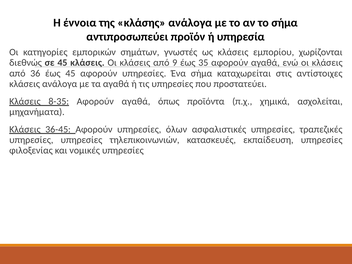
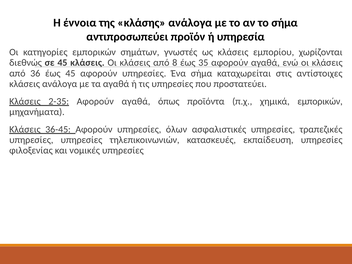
9: 9 -> 8 (175, 63)
8-35: 8-35 -> 2-35 (59, 101)
χημικά ασχολείται: ασχολείται -> εμπορικών (320, 101)
